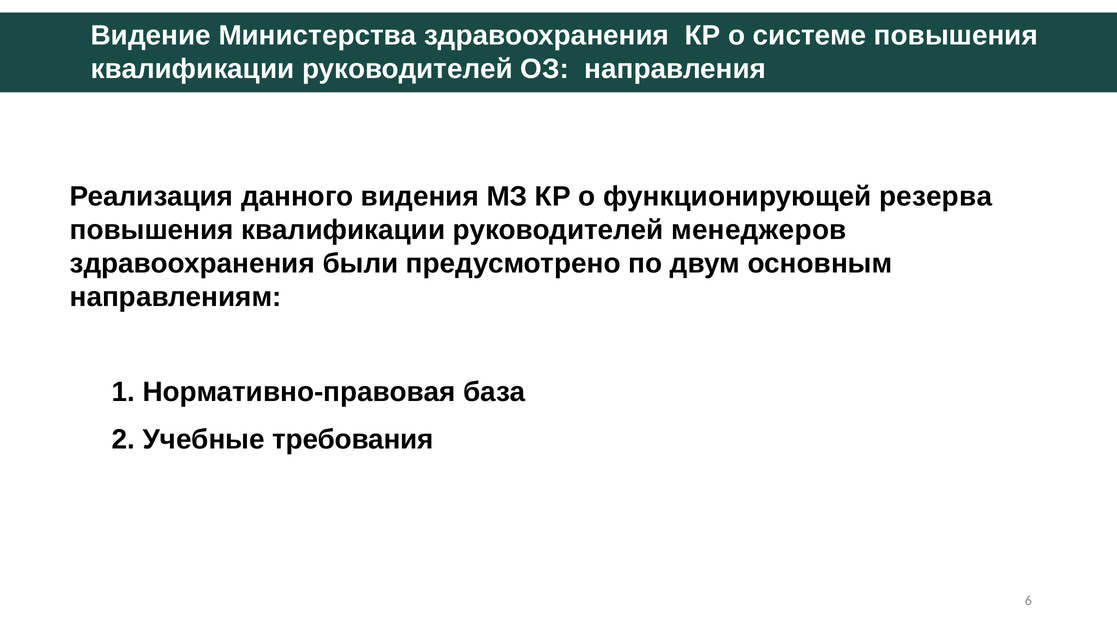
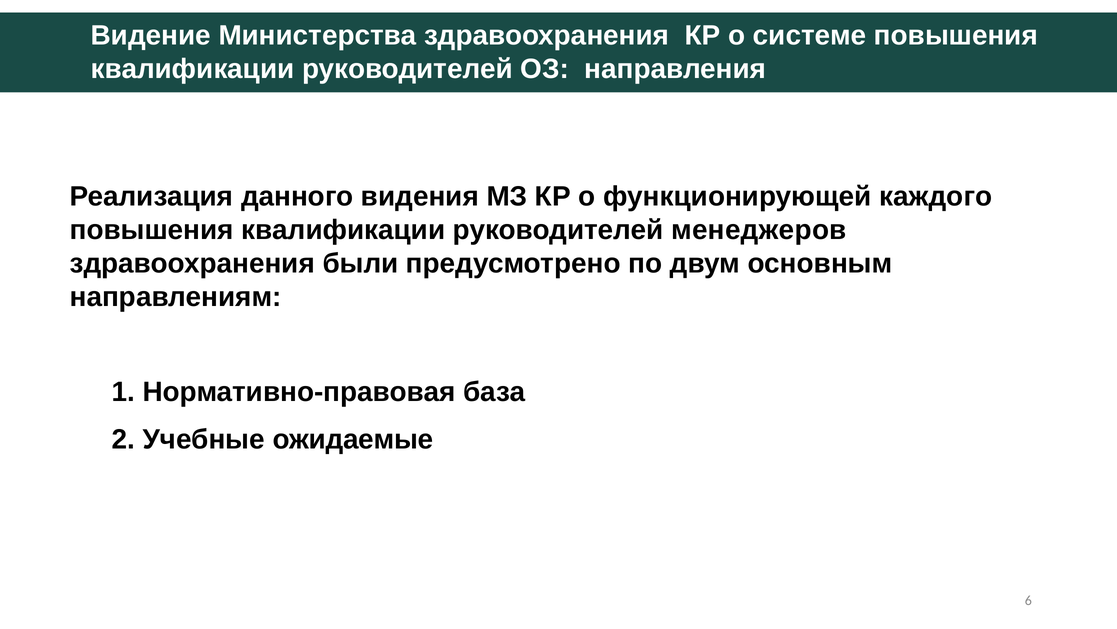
резерва: резерва -> каждого (936, 196)
требования: требования -> ожидаемые (353, 439)
